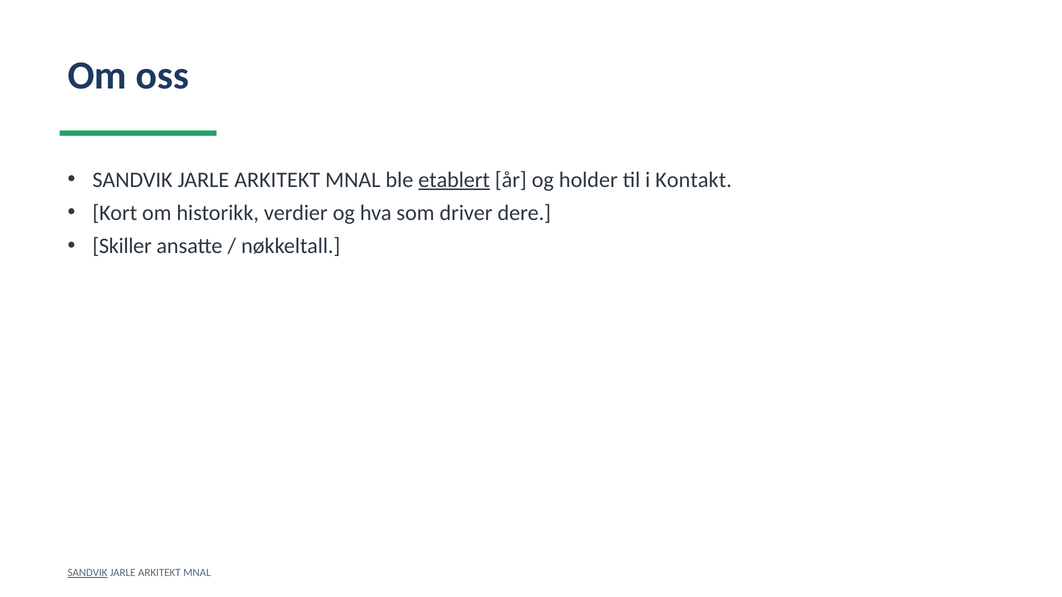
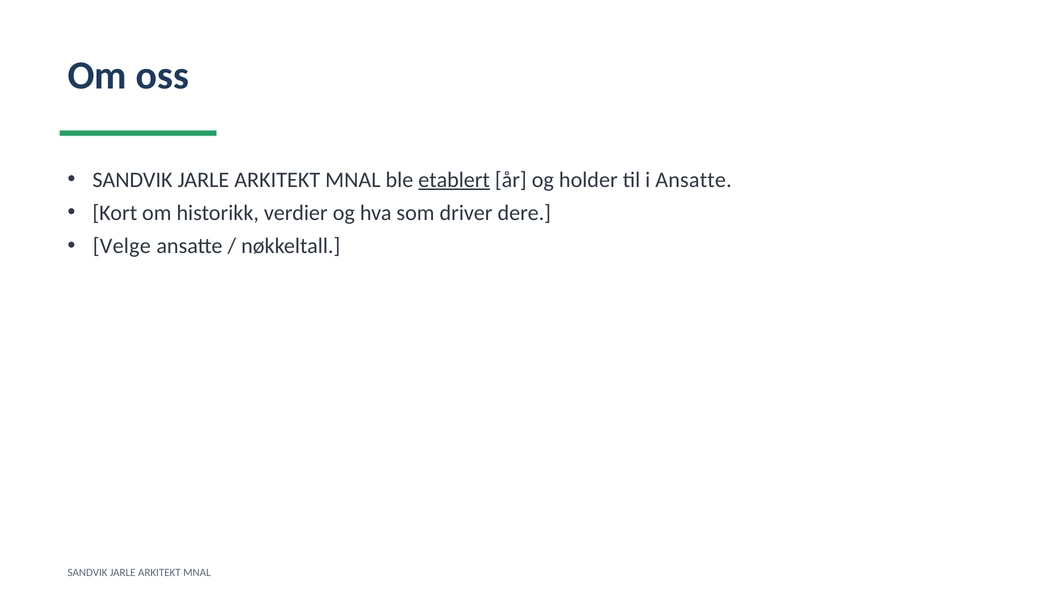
i Kontakt: Kontakt -> Ansatte (694, 180)
Skiller: Skiller -> Velge (122, 246)
SANDVIK underline: present -> none (88, 573)
